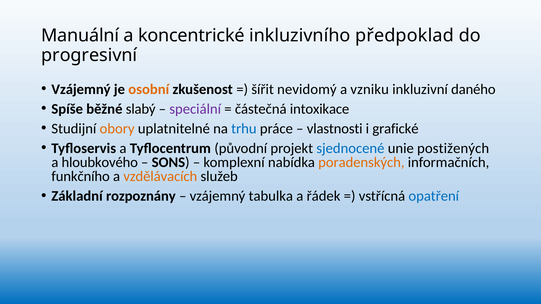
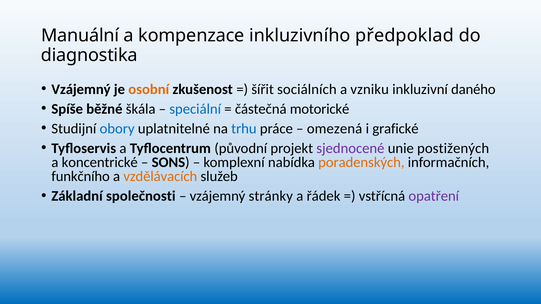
koncentrické: koncentrické -> kompenzace (191, 36)
progresivní: progresivní -> diagnostika (89, 55)
nevidomý: nevidomý -> sociálních (307, 89)
slabý: slabý -> škála (141, 109)
speciální colour: purple -> blue (195, 109)
intoxikace: intoxikace -> motorické (320, 109)
obory colour: orange -> blue (117, 129)
vlastnosti: vlastnosti -> omezená (335, 129)
sjednocené colour: blue -> purple (350, 149)
hloubkového: hloubkového -> koncentrické (100, 163)
rozpoznány: rozpoznány -> společnosti (141, 196)
tabulka: tabulka -> stránky (271, 196)
opatření colour: blue -> purple (434, 196)
